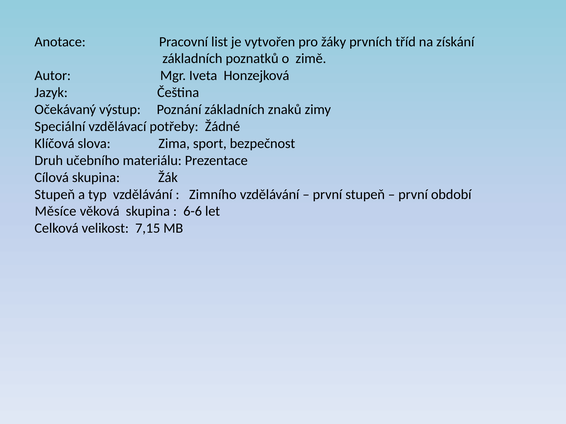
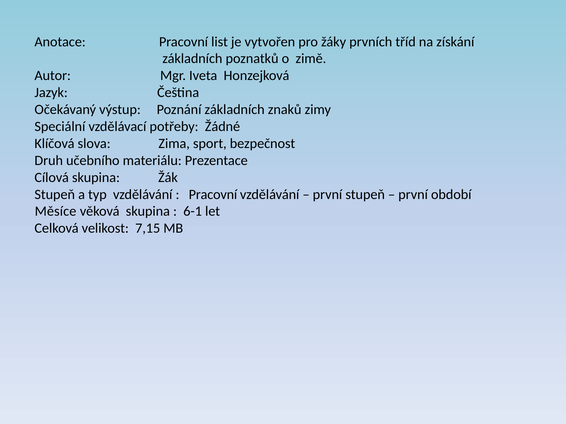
Zimního: Zimního -> Pracovní (213, 195)
6-6: 6-6 -> 6-1 (193, 212)
